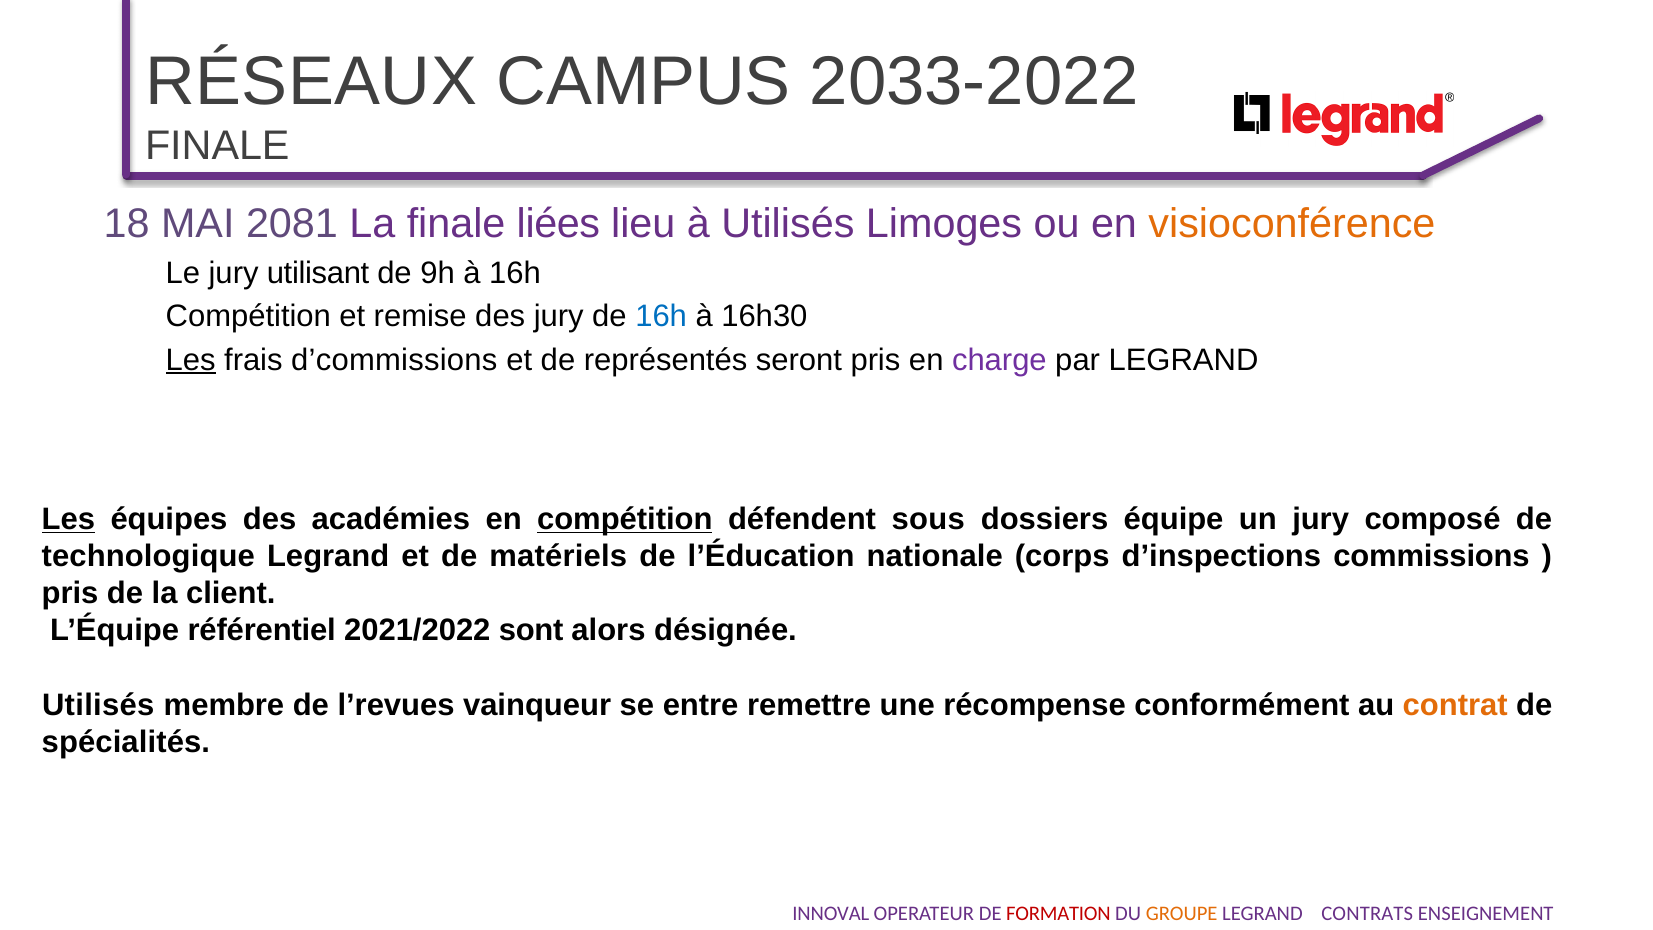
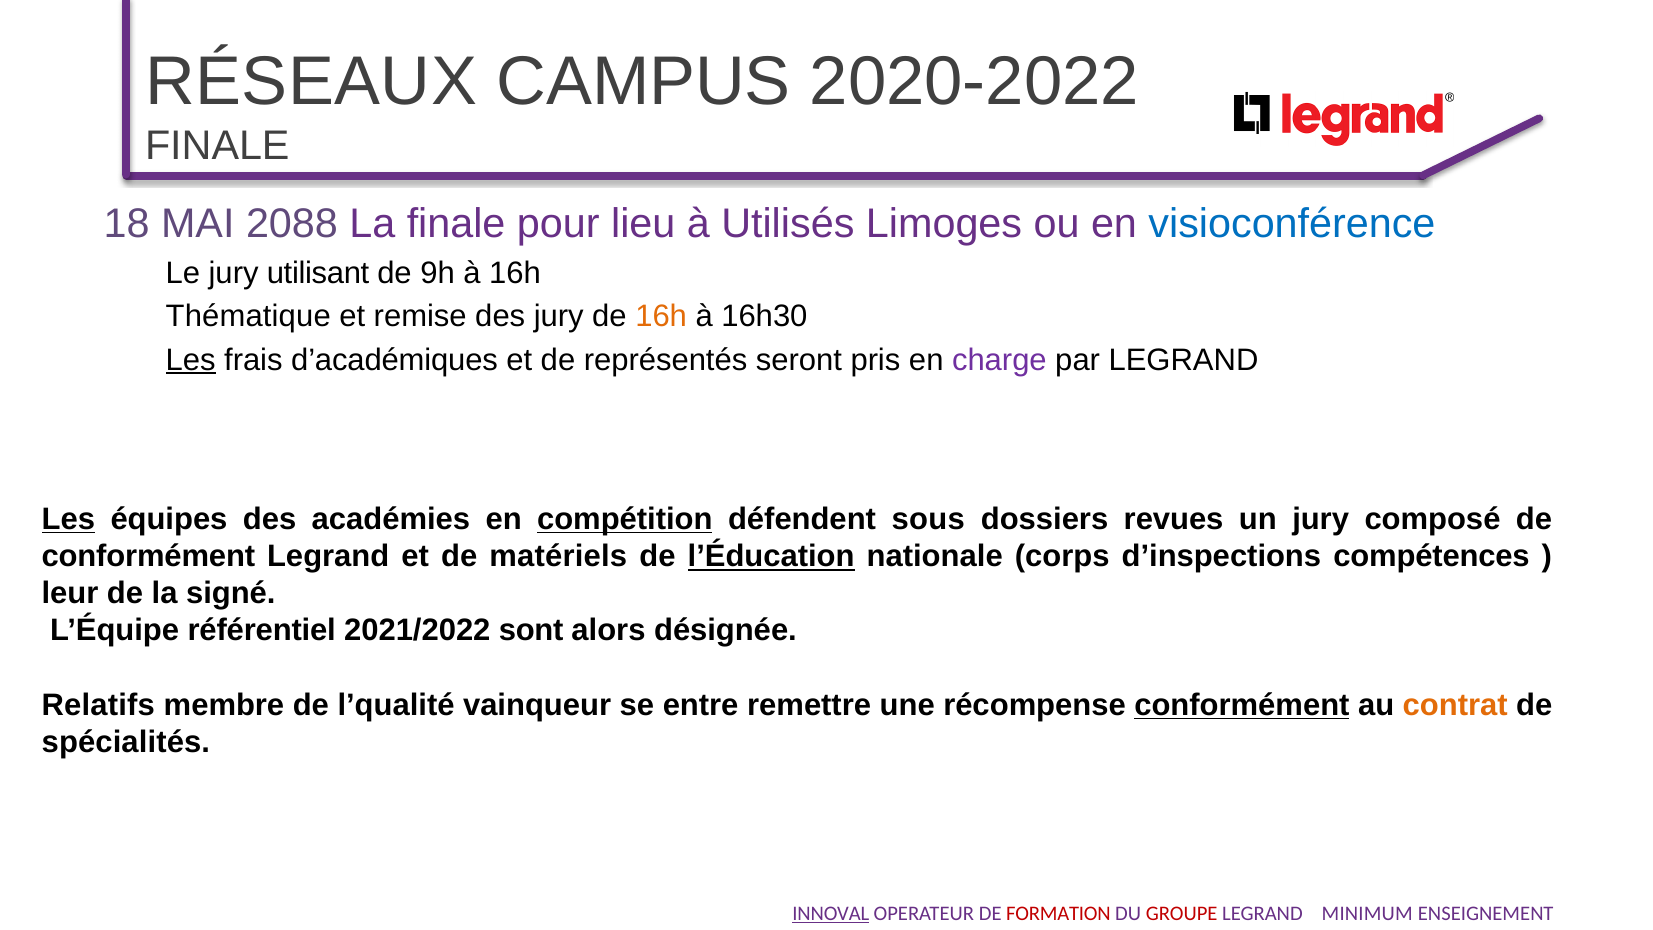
2033-2022: 2033-2022 -> 2020-2022 (974, 82)
2081: 2081 -> 2088 (292, 224)
liées: liées -> pour (558, 224)
visioconférence colour: orange -> blue (1292, 224)
Compétition: Compétition -> Thématique (248, 316)
16h colour: blue -> orange (661, 316)
d’commissions: d’commissions -> d’académiques (395, 360)
équipe: équipe -> revues (1174, 519)
technologique: technologique -> conformément (148, 556)
l’Éducation underline: none -> present (771, 556)
commissions: commissions -> compétences (1432, 556)
pris: pris -> leur (70, 593)
client: client -> signé (231, 593)
Utilisés: Utilisés -> Relatifs (98, 705)
l’revues: l’revues -> l’qualité (396, 705)
conformément underline: none -> present (1242, 705)
INNOVAL underline: none -> present (831, 913)
GROUPE colour: orange -> red (1182, 913)
CONTRATS: CONTRATS -> MINIMUM (1367, 913)
